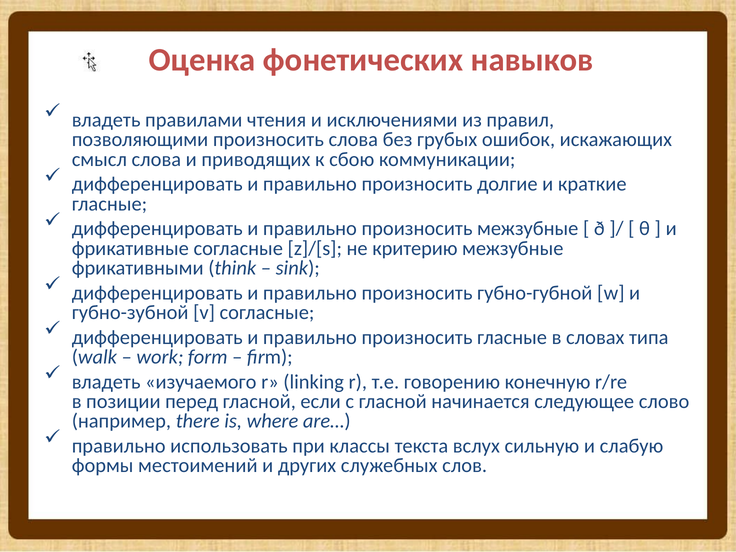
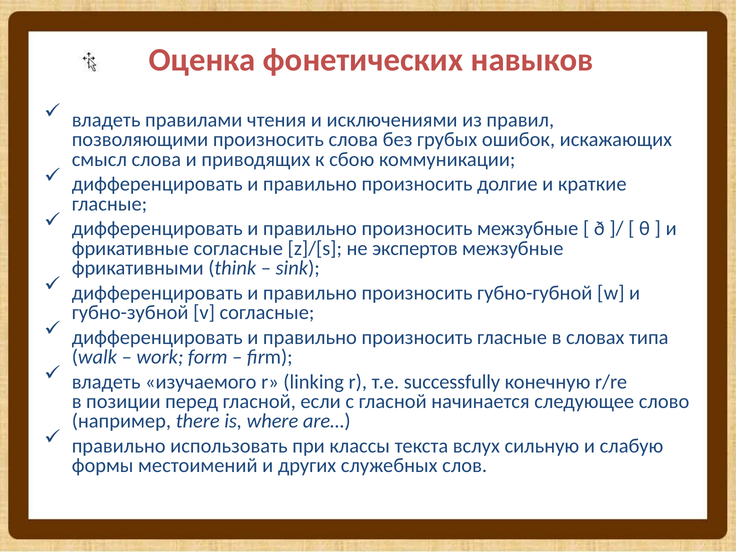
критерию: критерию -> экспертов (415, 248)
говорению: говорению -> successfully (452, 382)
